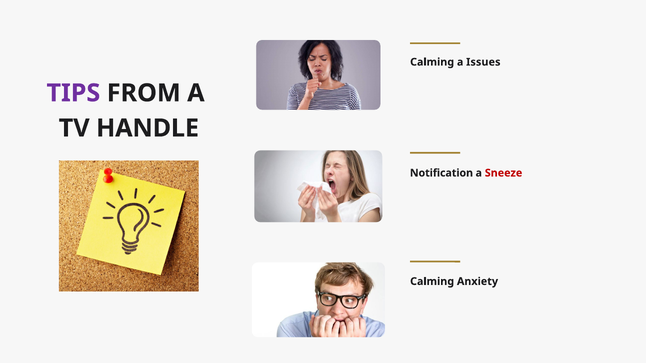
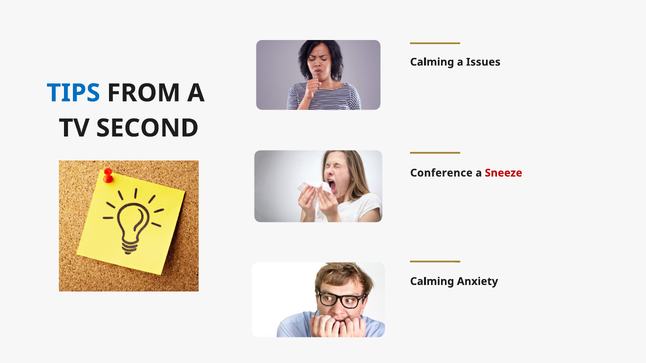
TIPS colour: purple -> blue (73, 93)
HANDLE: HANDLE -> SECOND (147, 128)
Notification: Notification -> Conference (441, 173)
